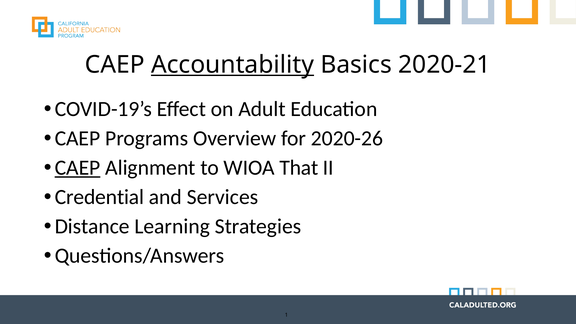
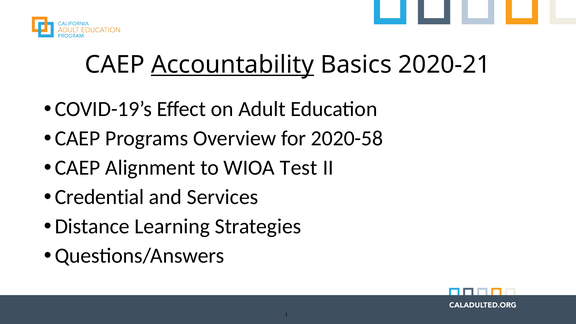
2020-26: 2020-26 -> 2020-58 (347, 138)
CAEP underline: present -> none (78, 168)
That: That -> Test (299, 168)
